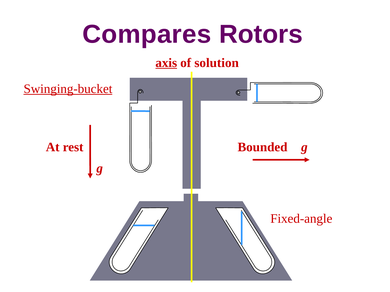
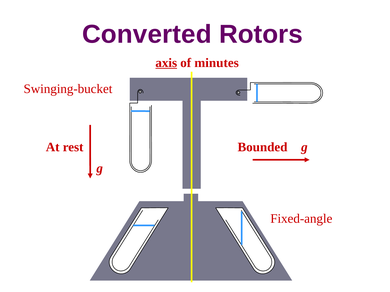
Compares: Compares -> Converted (147, 34)
solution: solution -> minutes (217, 63)
Swinging-bucket underline: present -> none (68, 89)
